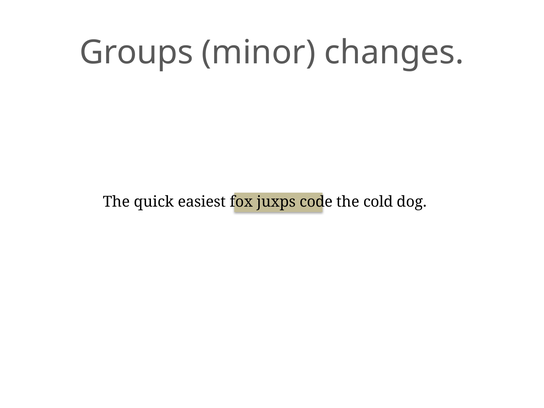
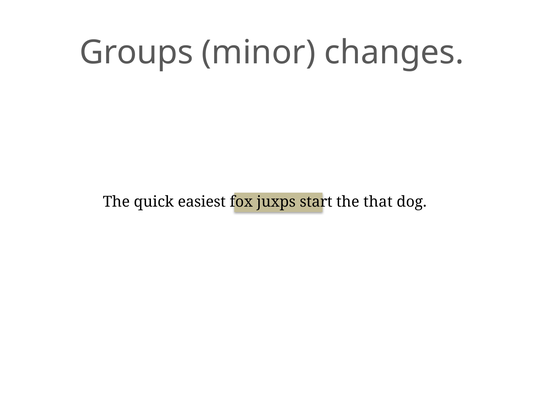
code: code -> start (316, 202)
cold: cold -> that (378, 202)
